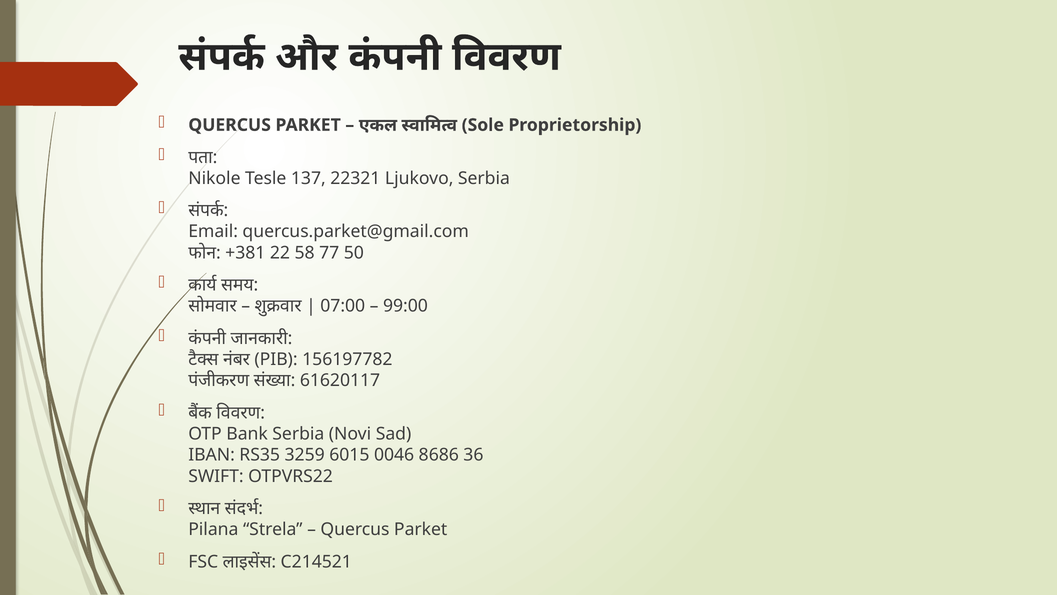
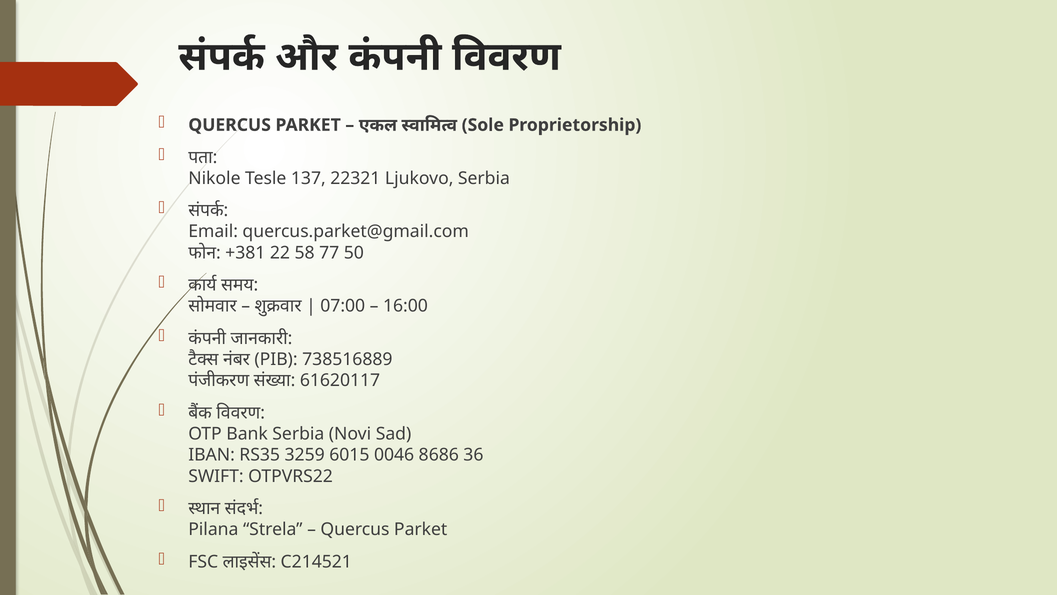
99:00: 99:00 -> 16:00 (405, 306)
156197782: 156197782 -> 738516889 (347, 359)
